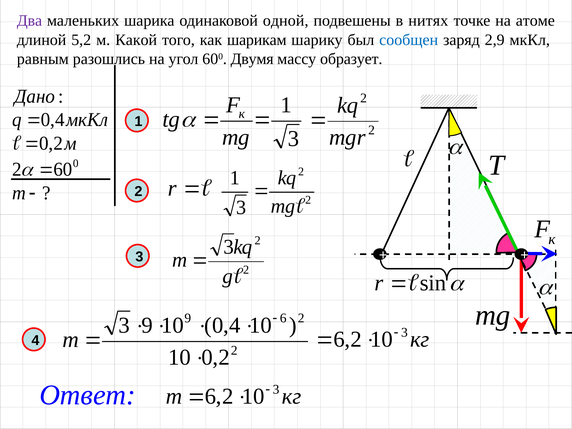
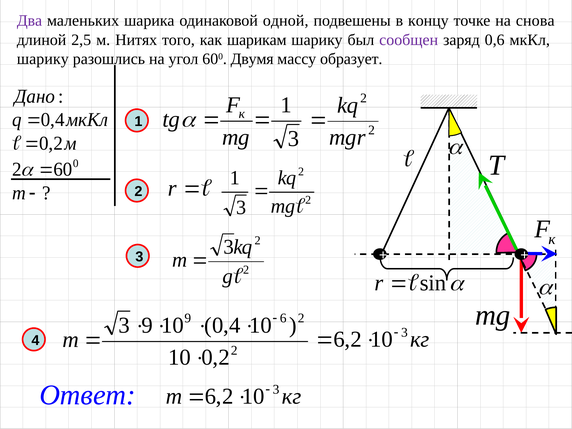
нитях: нитях -> концу (428, 21)
атоме: атоме -> снова (535, 21)
5,2: 5,2 -> 2,5 (81, 40)
Какой: Какой -> Нитях (136, 40)
сообщен colour: blue -> purple (409, 40)
2,9: 2,9 -> 0,6 (495, 40)
равным: равным -> шарику (43, 59)
